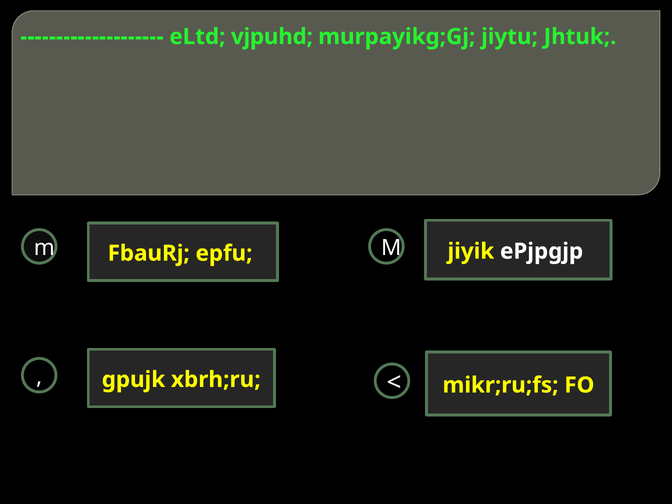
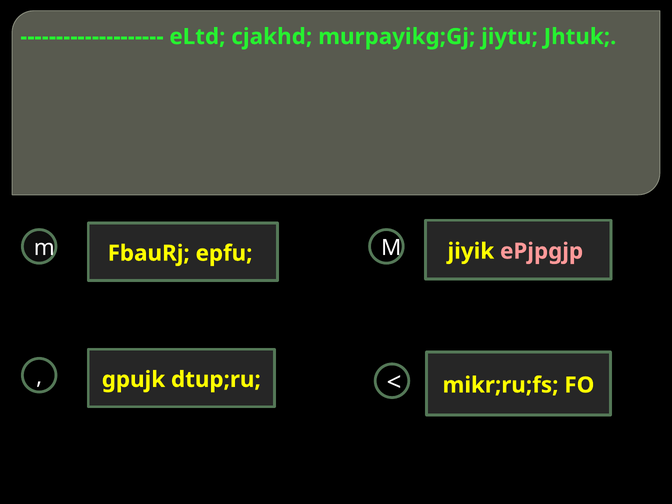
vjpuhd: vjpuhd -> cjakhd (272, 37)
ePjpgjp colour: white -> pink (542, 251)
xbrh;ru: xbrh;ru -> dtup;ru (216, 380)
